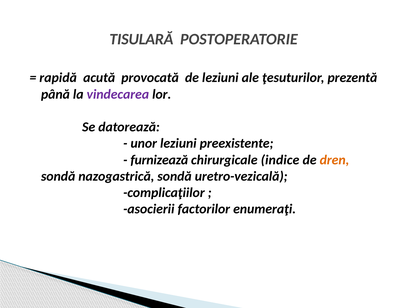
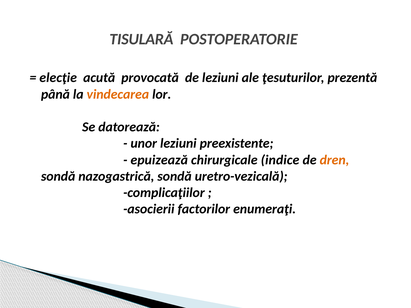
rapidă: rapidă -> elecţie (58, 78)
vindecarea colour: purple -> orange (118, 94)
furnizează: furnizează -> epuizează (159, 160)
